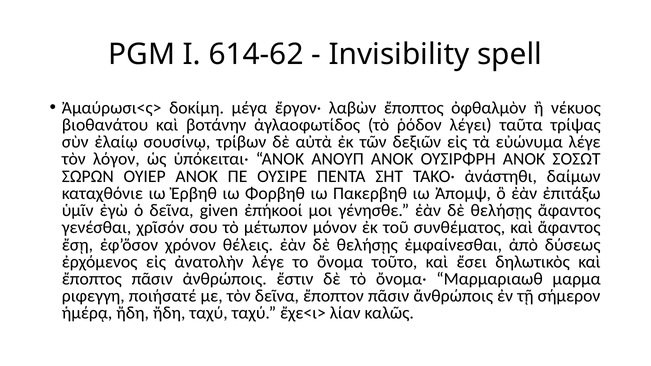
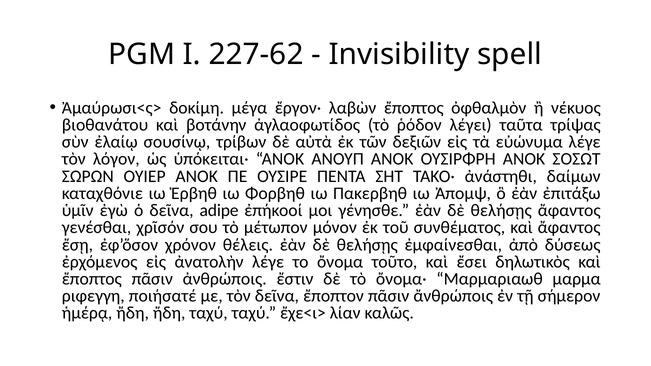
614-62: 614-62 -> 227-62 (256, 55)
given: given -> adipe (219, 211)
